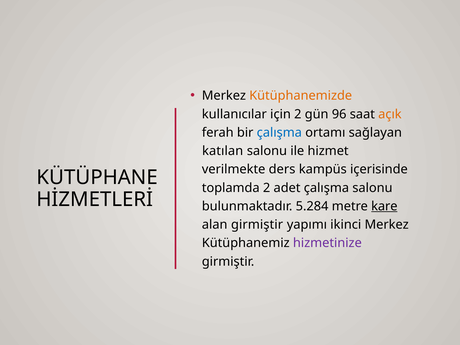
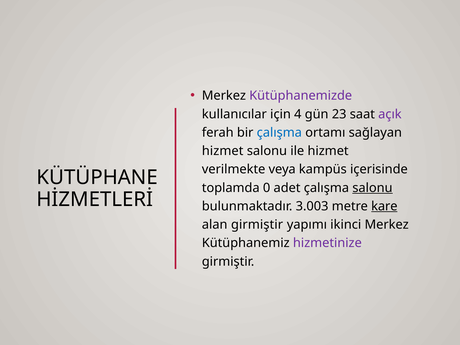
Kütüphanemizde colour: orange -> purple (301, 96)
için 2: 2 -> 4 (298, 114)
96: 96 -> 23 (339, 114)
açık colour: orange -> purple (390, 114)
katılan: katılan -> hizmet (223, 151)
ders: ders -> veya (282, 169)
toplamda 2: 2 -> 0 (267, 188)
salonu underline: none -> present (372, 188)
5.284: 5.284 -> 3.003 (312, 206)
